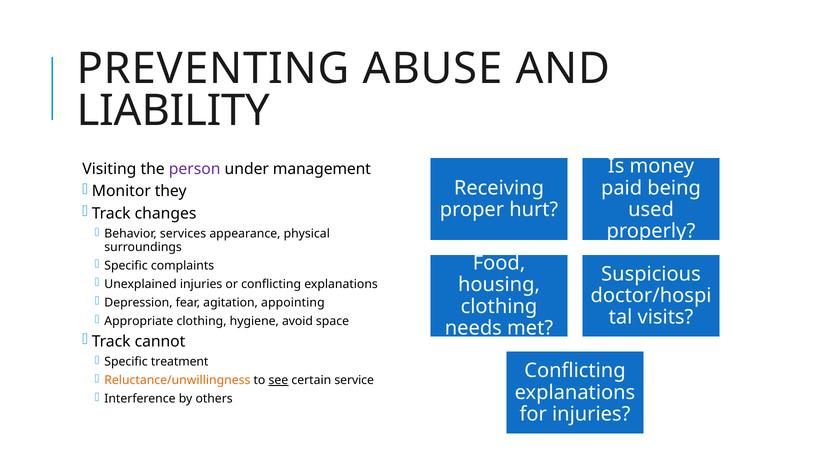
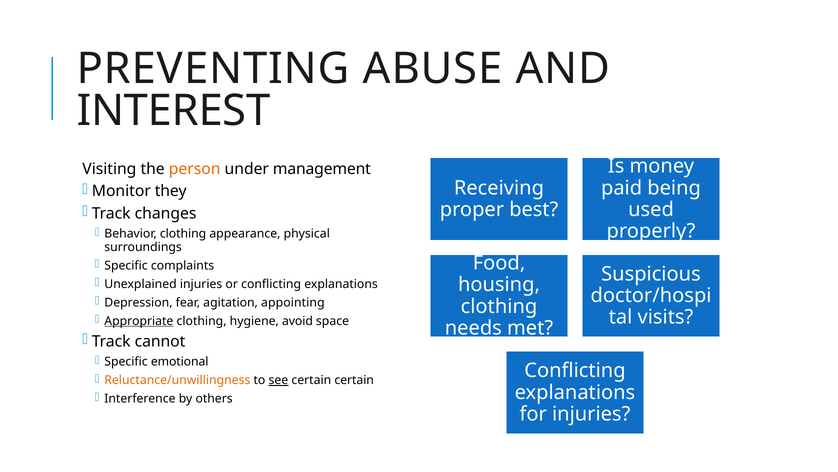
LIABILITY: LIABILITY -> INTEREST (173, 111)
person colour: purple -> orange (195, 169)
hurt: hurt -> best (534, 209)
Behavior services: services -> clothing (183, 233)
Appropriate underline: none -> present (139, 321)
treatment: treatment -> emotional (180, 361)
certain service: service -> certain (354, 380)
